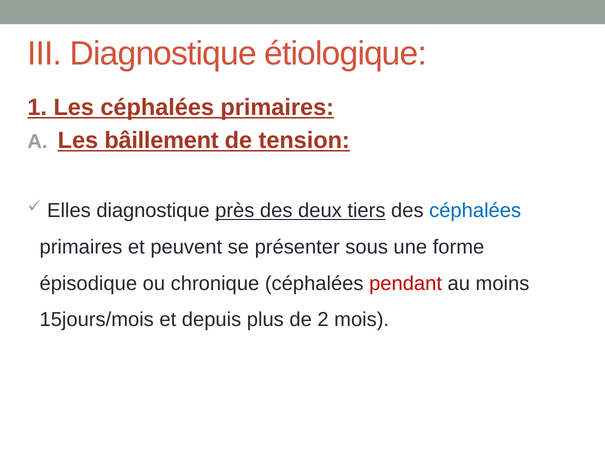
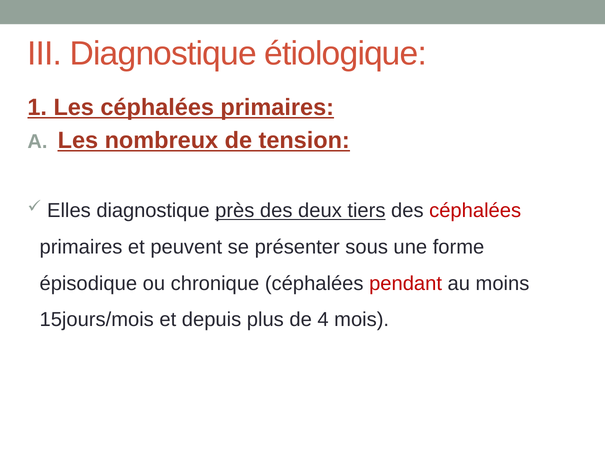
bâillement: bâillement -> nombreux (161, 140)
céphalées colour: blue -> red (475, 211)
2: 2 -> 4 (323, 320)
